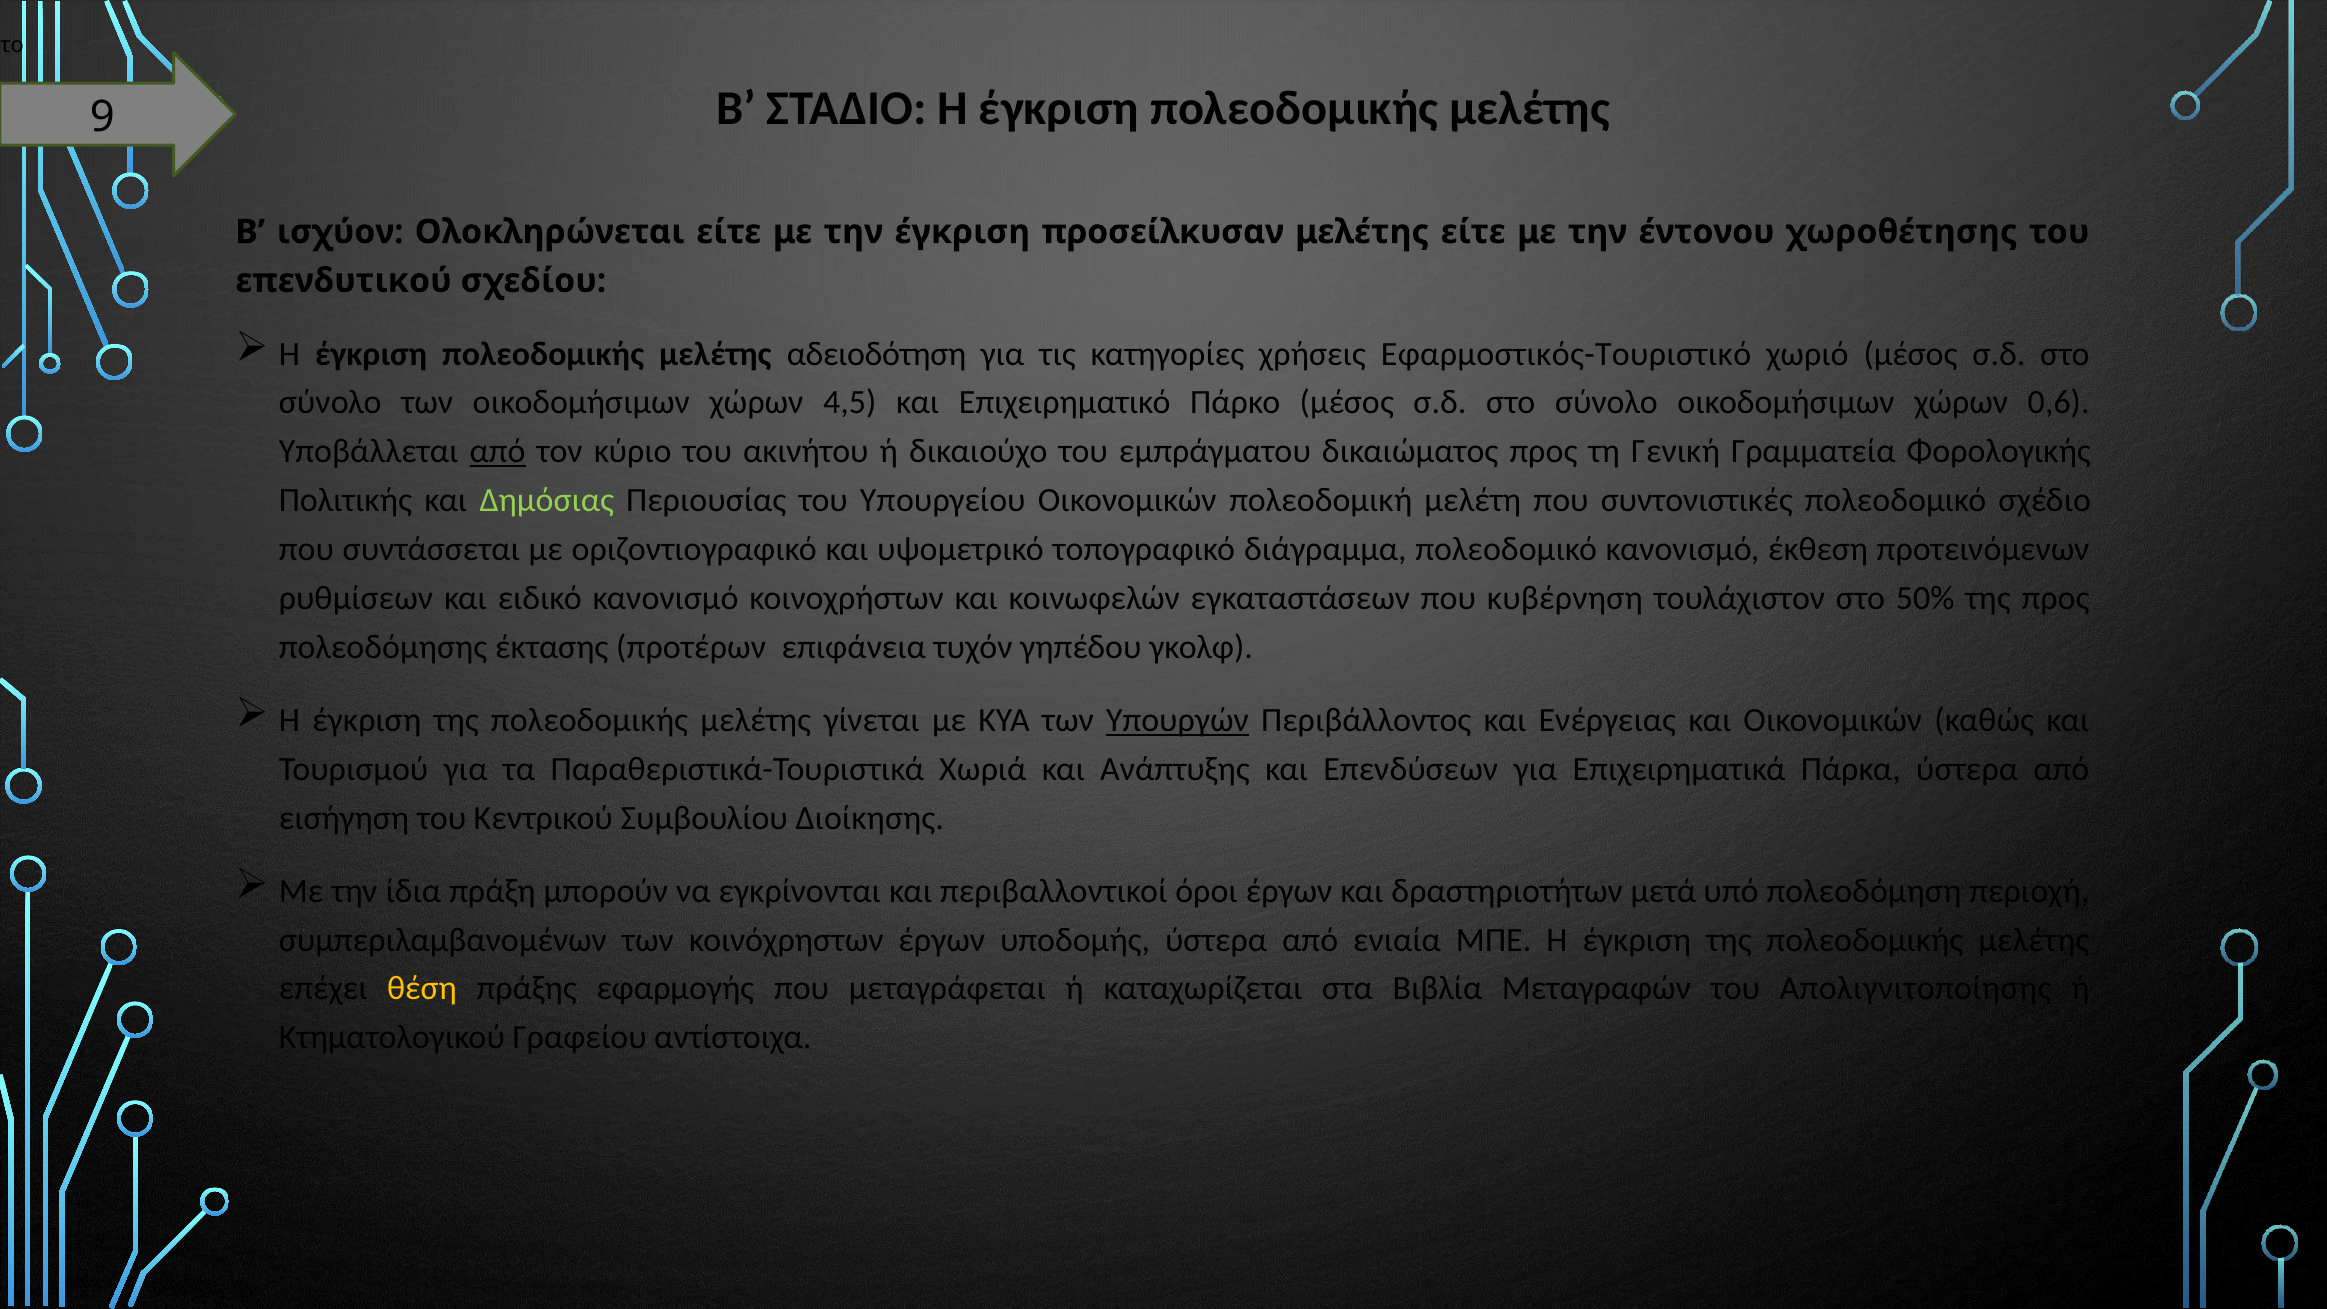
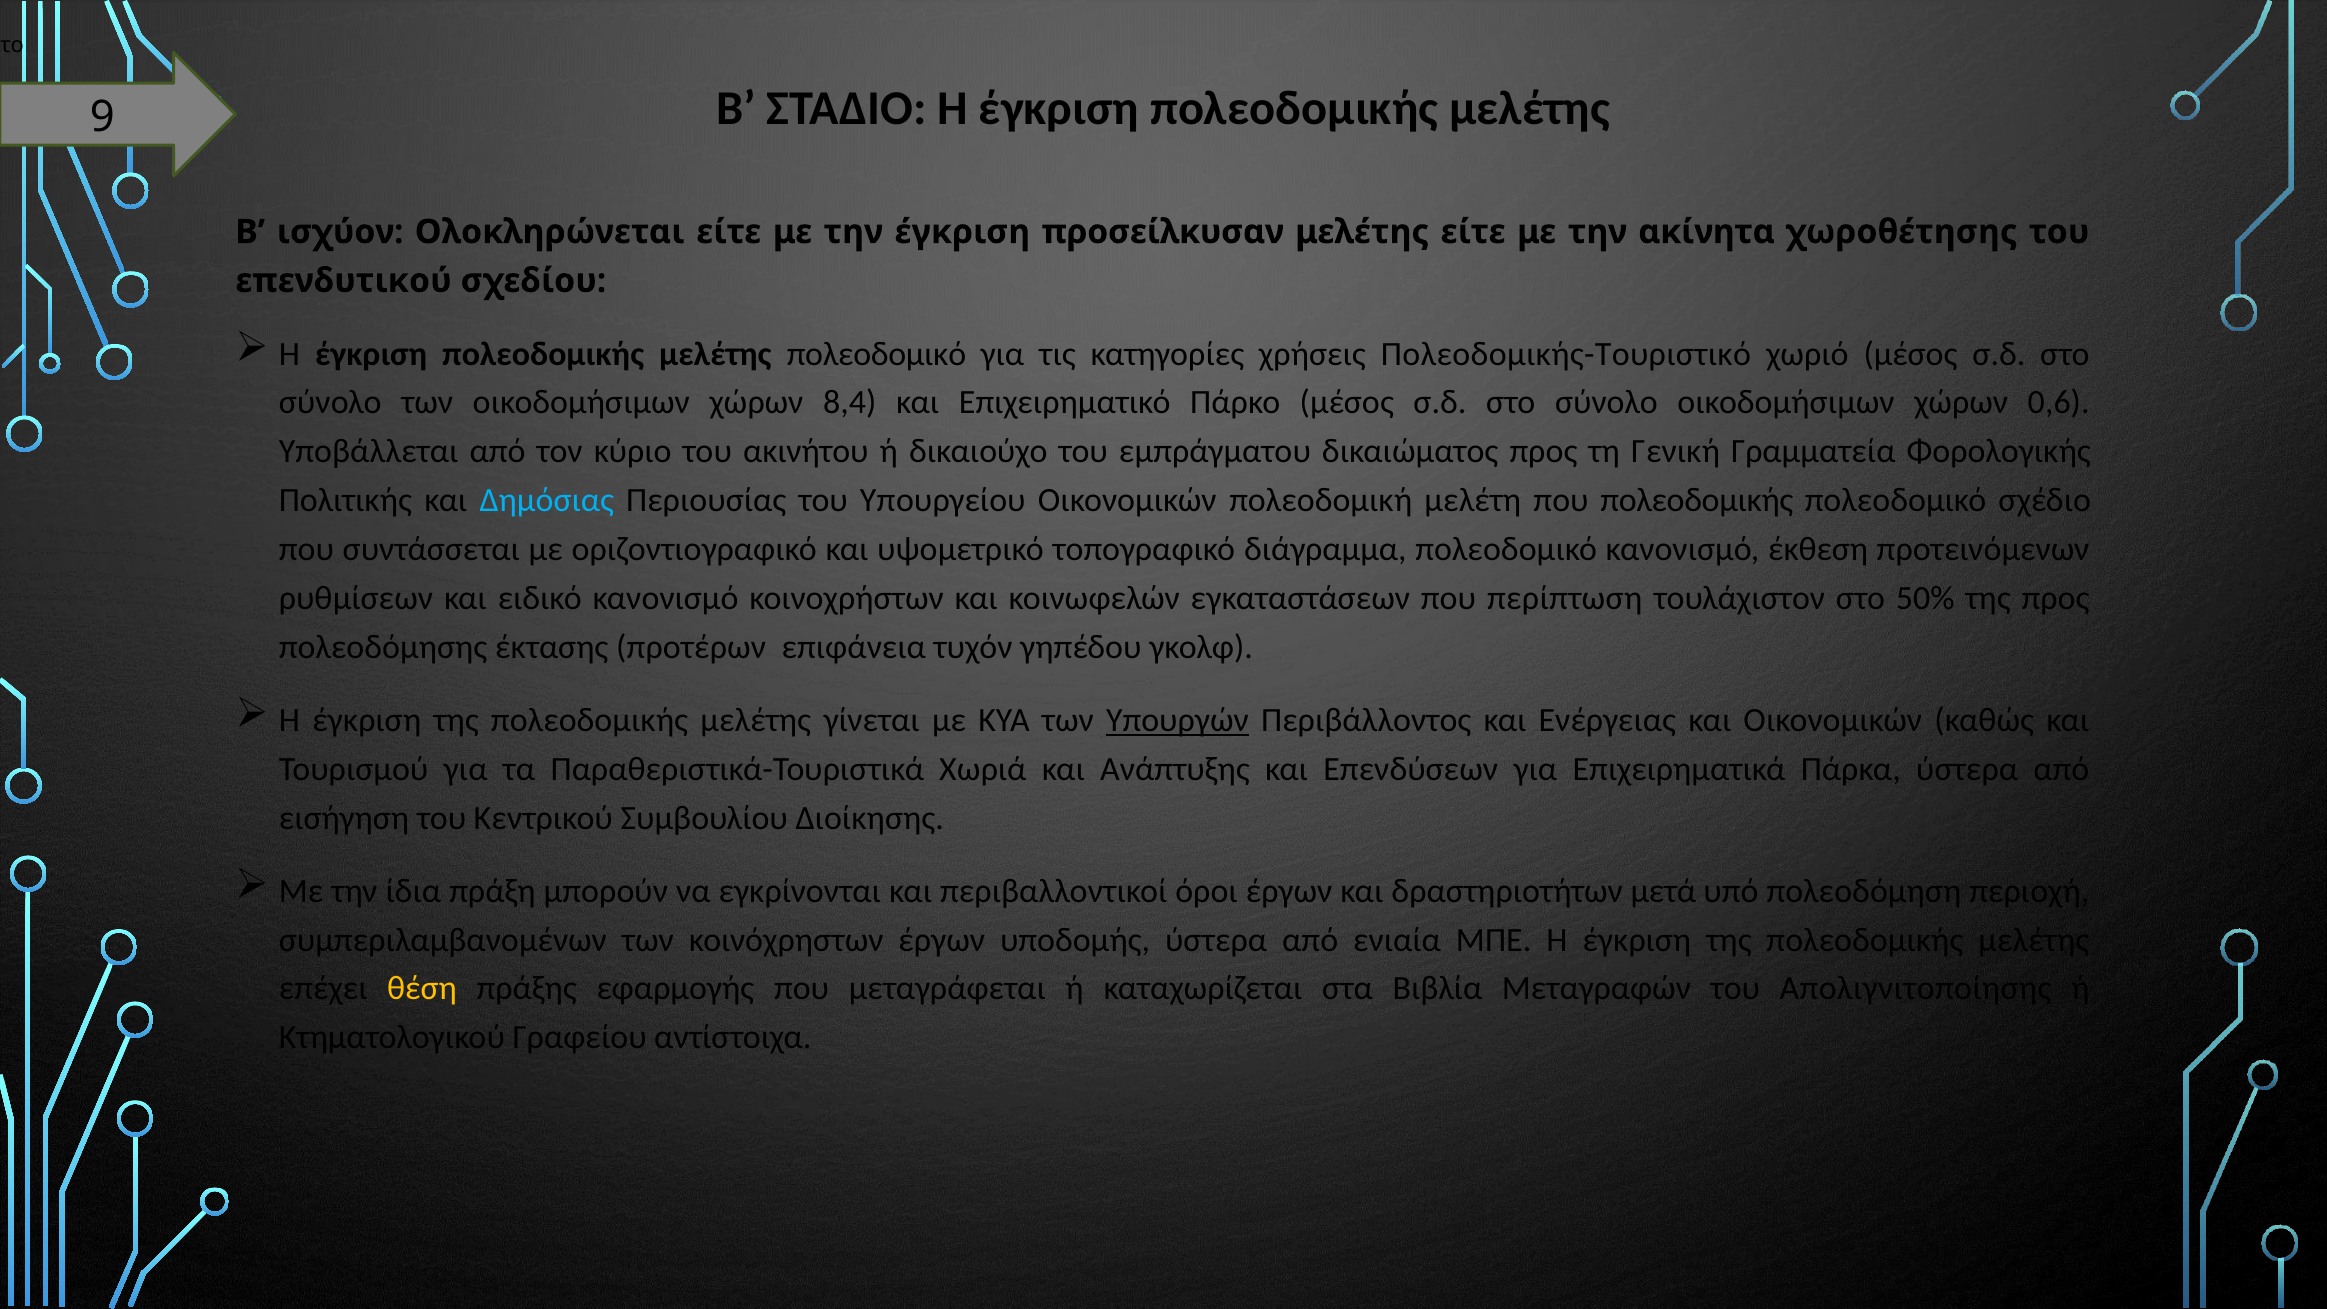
έντονου: έντονου -> ακίνητα (1707, 232)
μελέτης αδειοδότηση: αδειοδότηση -> πολεοδομικό (876, 354)
Εφαρμοστικός-Τουριστικό: Εφαρμοστικός-Τουριστικό -> Πολεοδομικής-Τουριστικό (1566, 354)
4,5: 4,5 -> 8,4 (850, 403)
από underline: present -> none (498, 452)
Δημόσιας colour: light green -> light blue (547, 500)
που συντονιστικές: συντονιστικές -> πολεοδομικής (1697, 500)
κυβέρνηση: κυβέρνηση -> περίπτωση (1565, 598)
